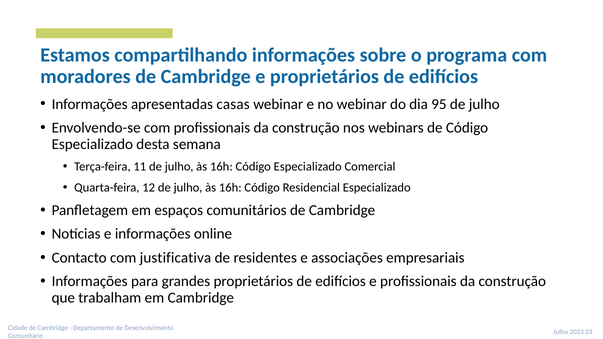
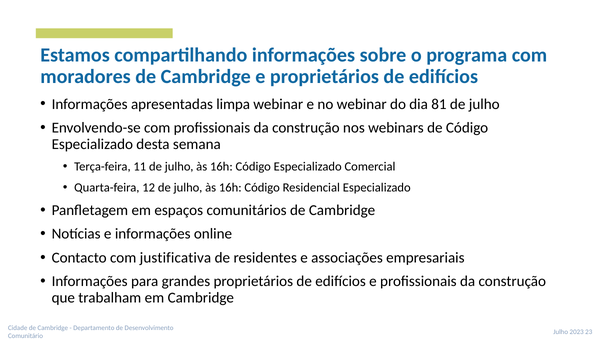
casas: casas -> limpa (233, 104)
95: 95 -> 81 (439, 104)
